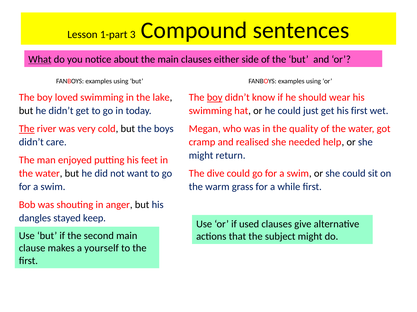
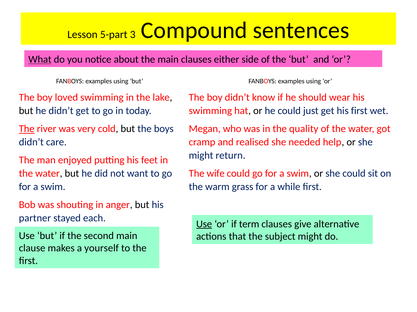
1-part: 1-part -> 5-part (114, 35)
boy underline: present -> none (215, 98)
dive: dive -> wife (216, 174)
dangles: dangles -> partner (35, 219)
keep: keep -> each (94, 219)
Use underline: none -> present (204, 224)
used: used -> term (249, 224)
